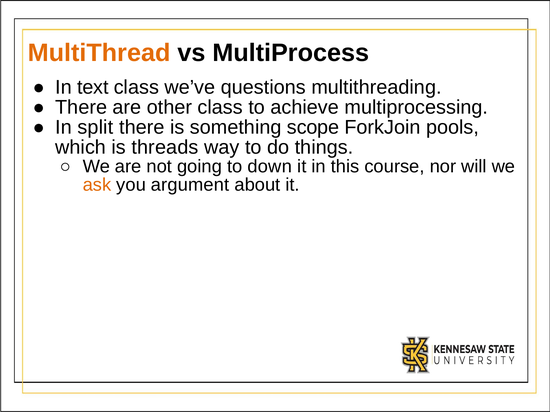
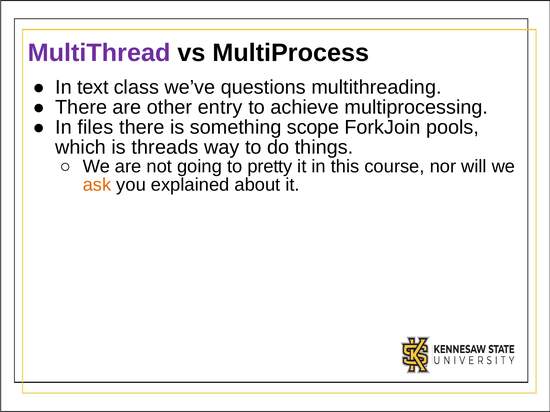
MultiThread colour: orange -> purple (99, 53)
other class: class -> entry (220, 108)
split: split -> files (95, 128)
down: down -> pretty (270, 167)
argument: argument -> explained (190, 185)
